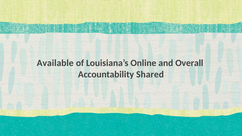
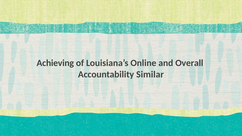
Available: Available -> Achieving (55, 63)
Shared: Shared -> Similar (150, 74)
